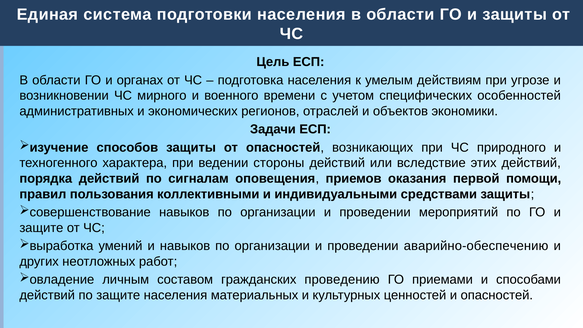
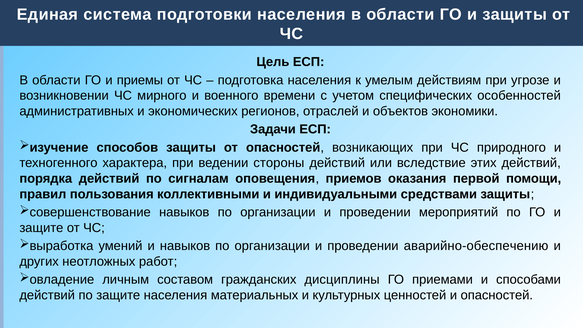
органах: органах -> приемы (140, 80)
проведению: проведению -> дисциплины (342, 280)
